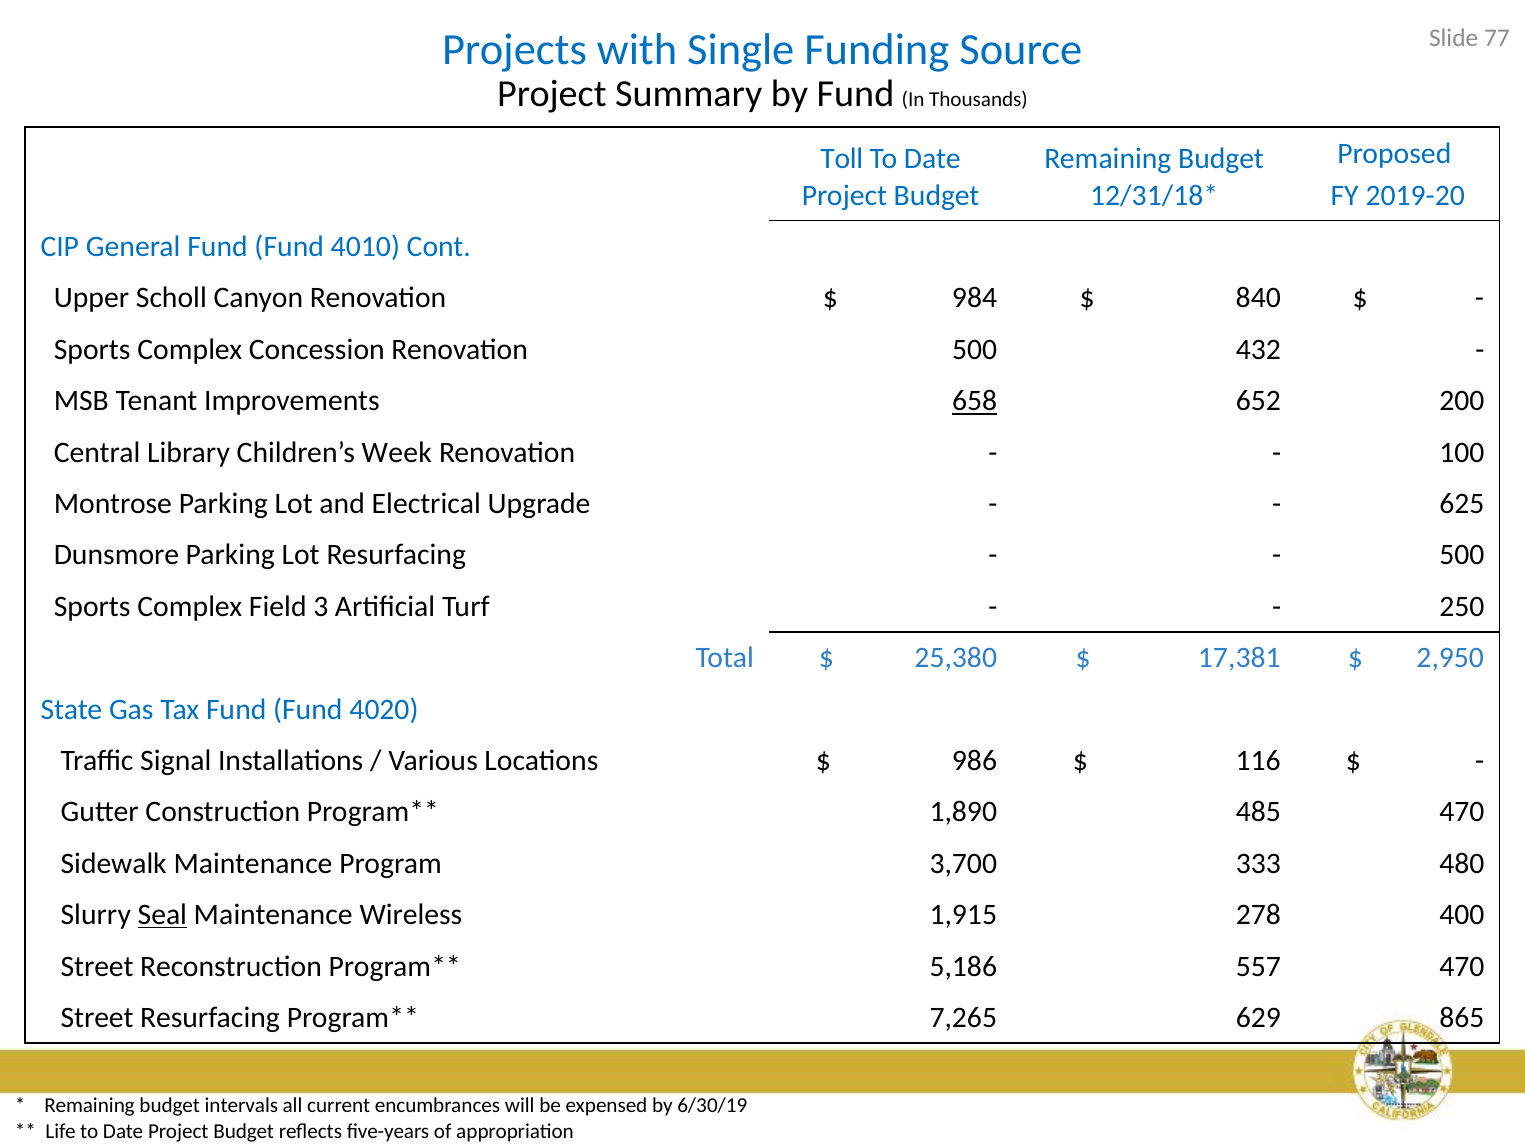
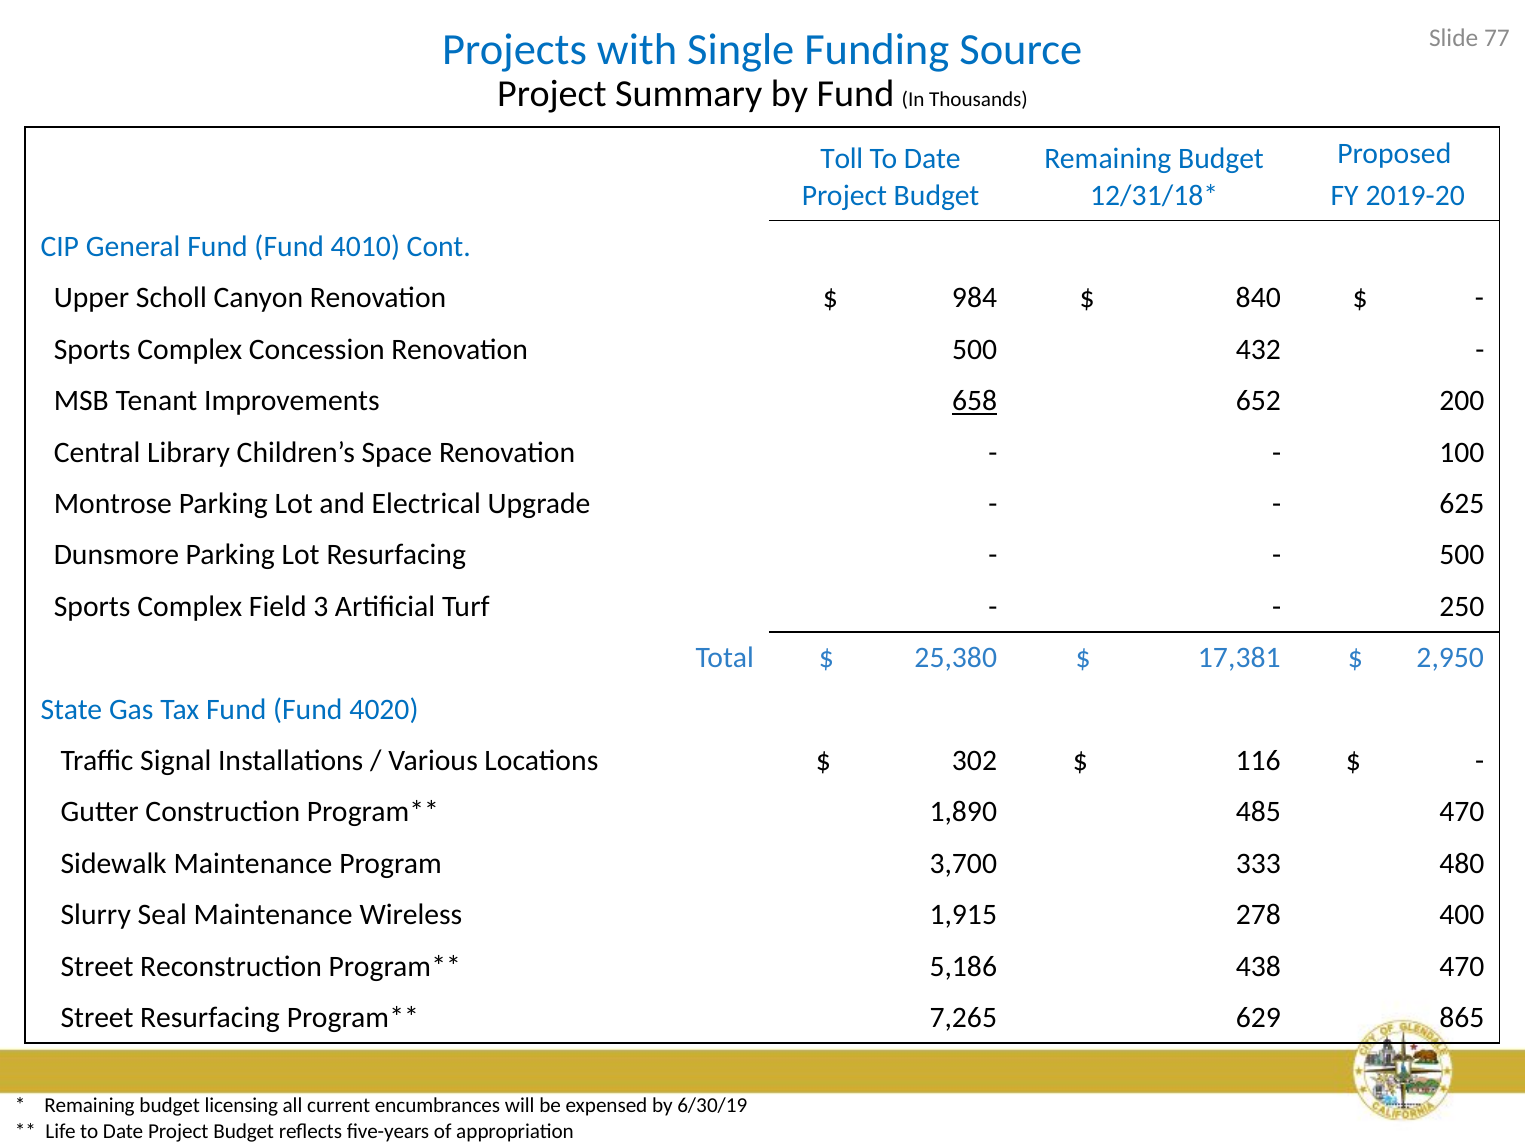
Week: Week -> Space (397, 452)
986: 986 -> 302 (974, 761)
Seal underline: present -> none (162, 915)
557: 557 -> 438 (1258, 966)
intervals: intervals -> licensing (241, 1106)
